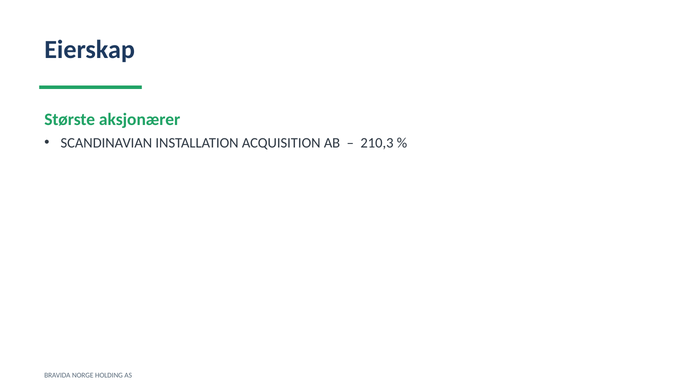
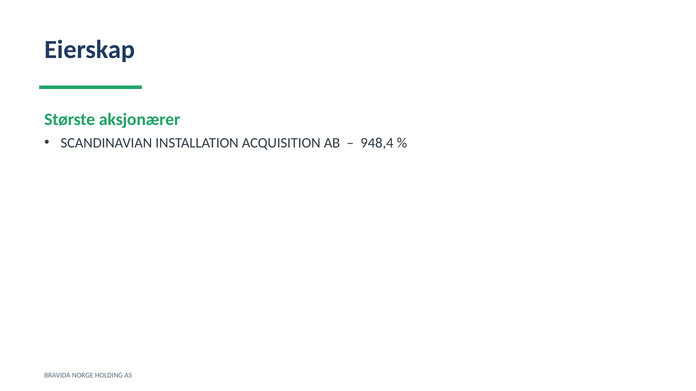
210,3: 210,3 -> 948,4 (377, 143)
